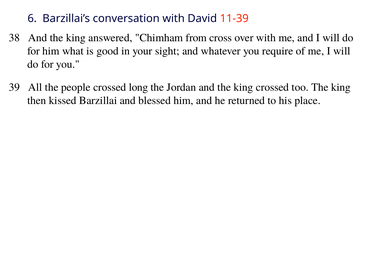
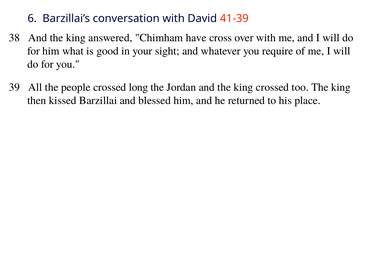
11-39: 11-39 -> 41-39 (234, 18)
from: from -> have (196, 38)
